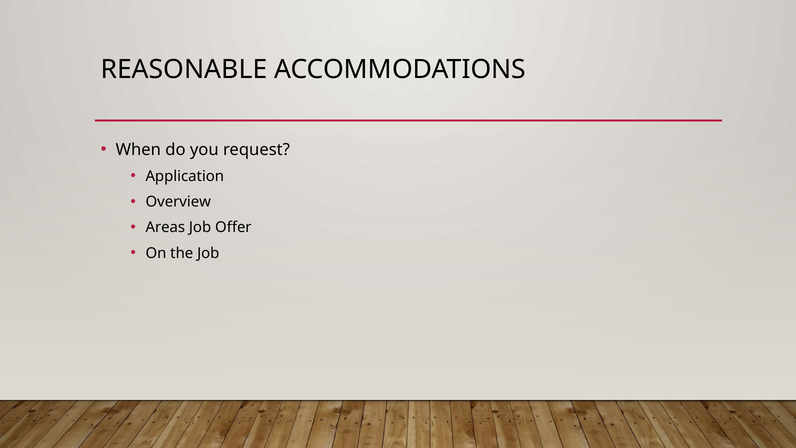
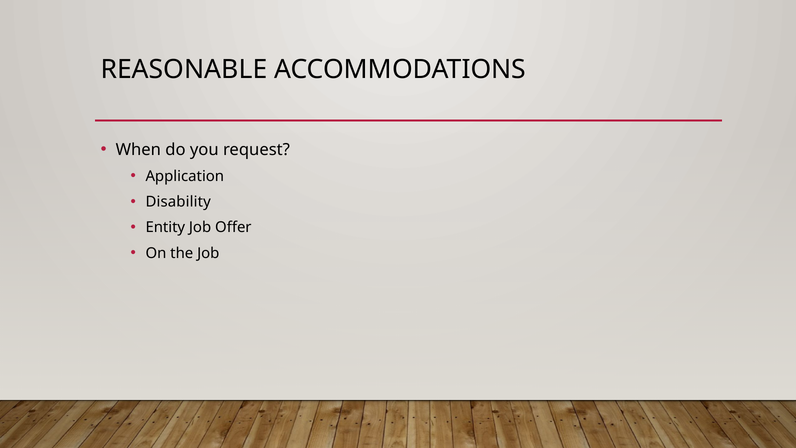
Overview: Overview -> Disability (178, 202)
Areas: Areas -> Entity (165, 227)
